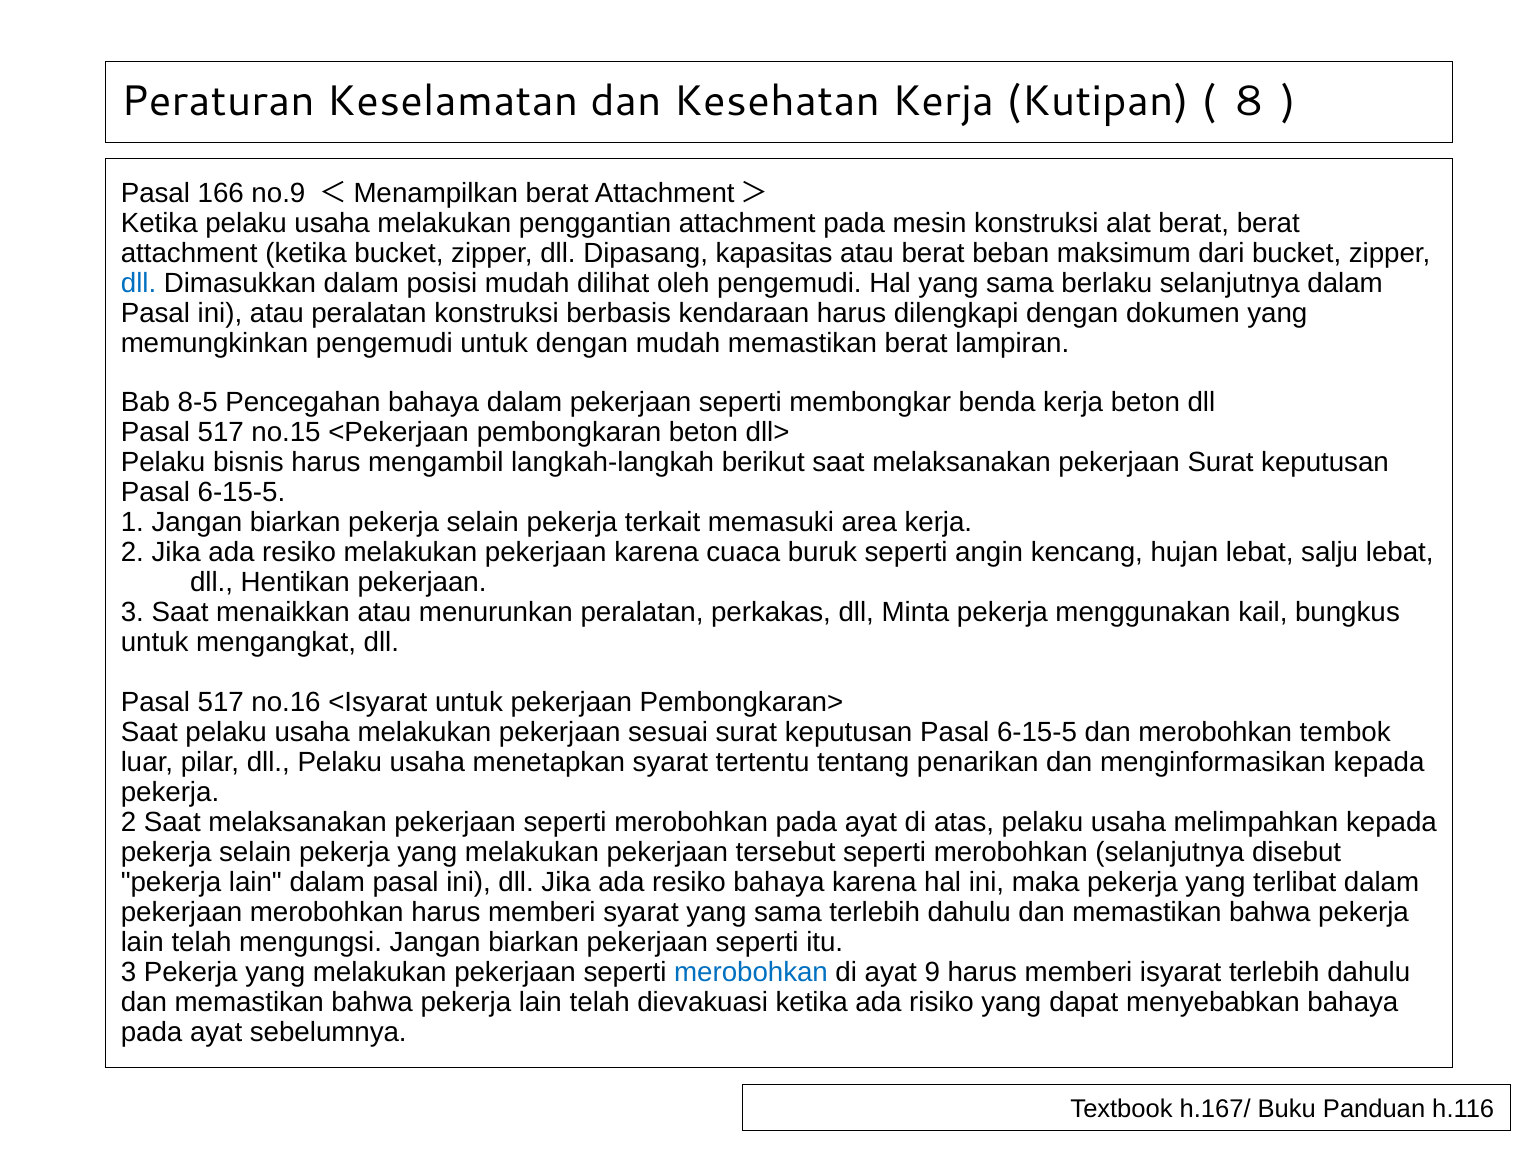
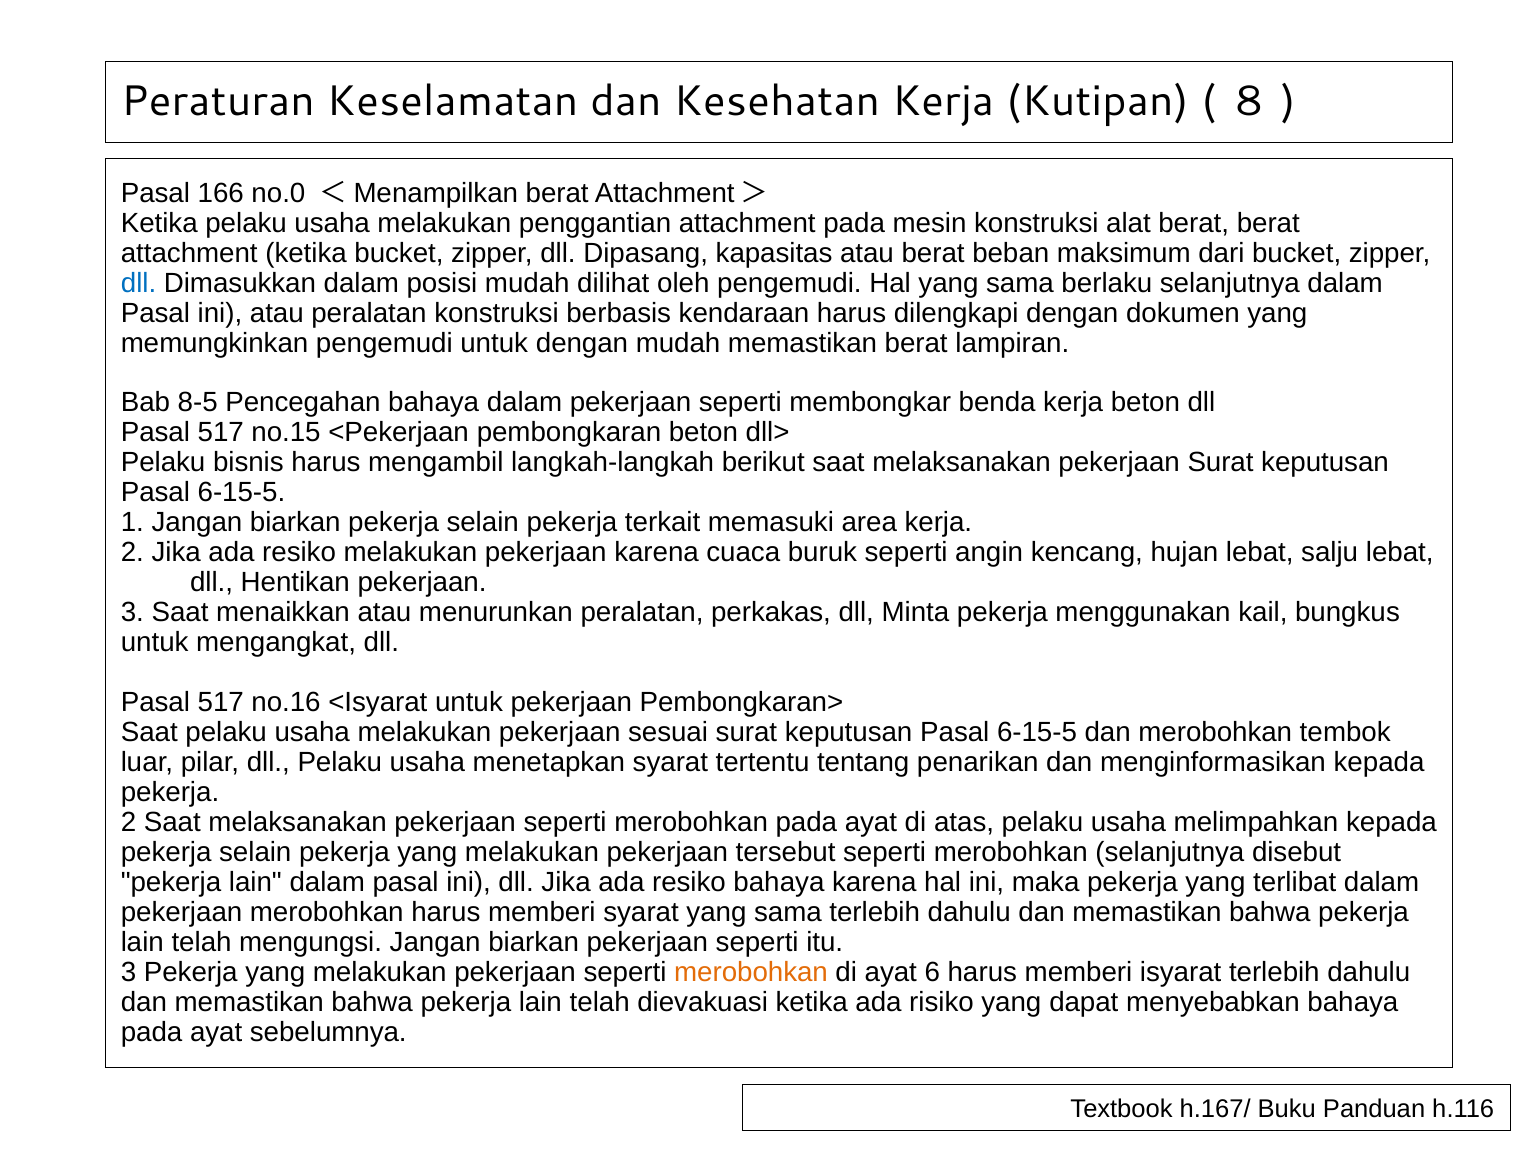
no.9: no.9 -> no.0 (278, 193)
merobohkan colour: blue -> orange (751, 972)
9: 9 -> 6 (932, 972)
